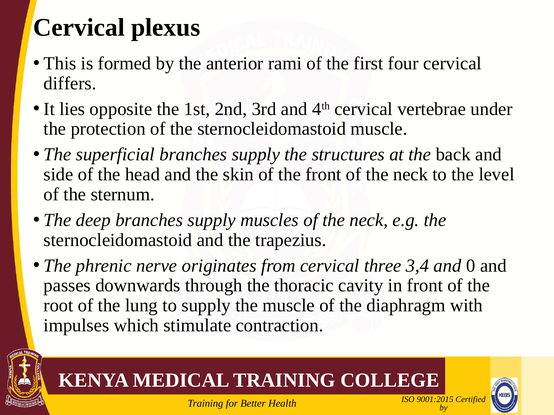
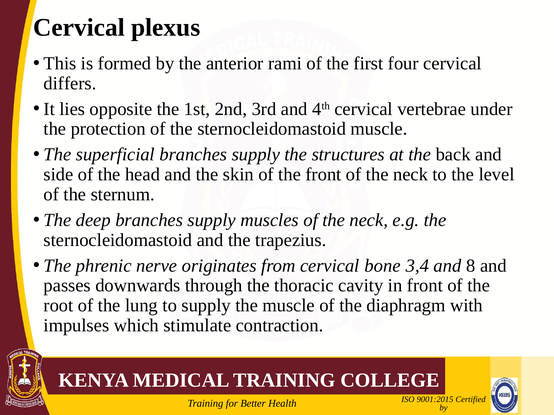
three: three -> bone (383, 266)
0: 0 -> 8 (471, 266)
